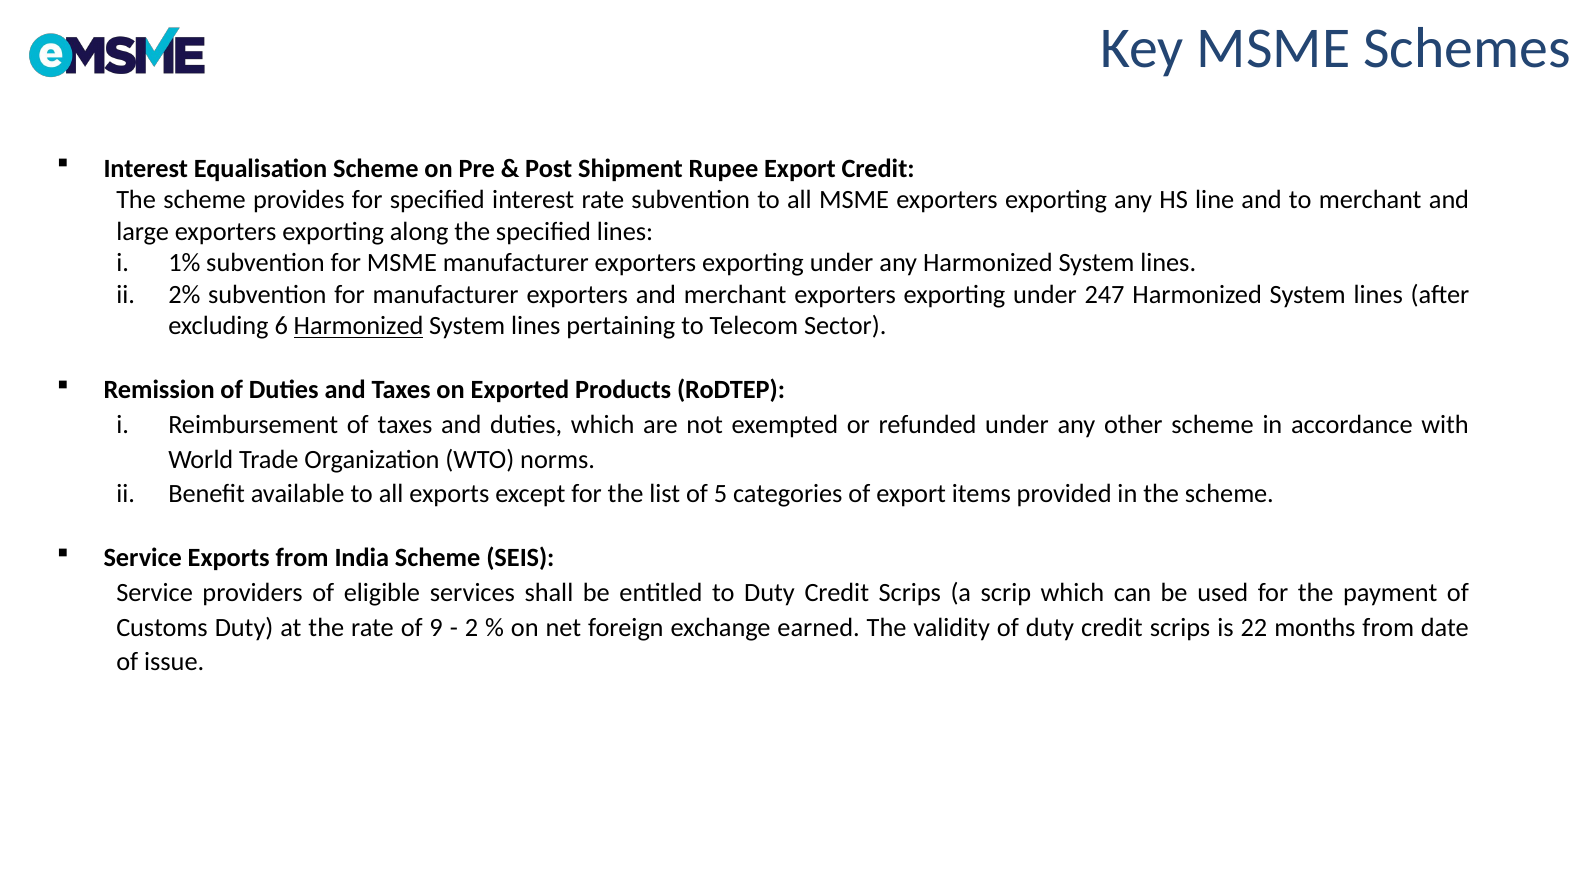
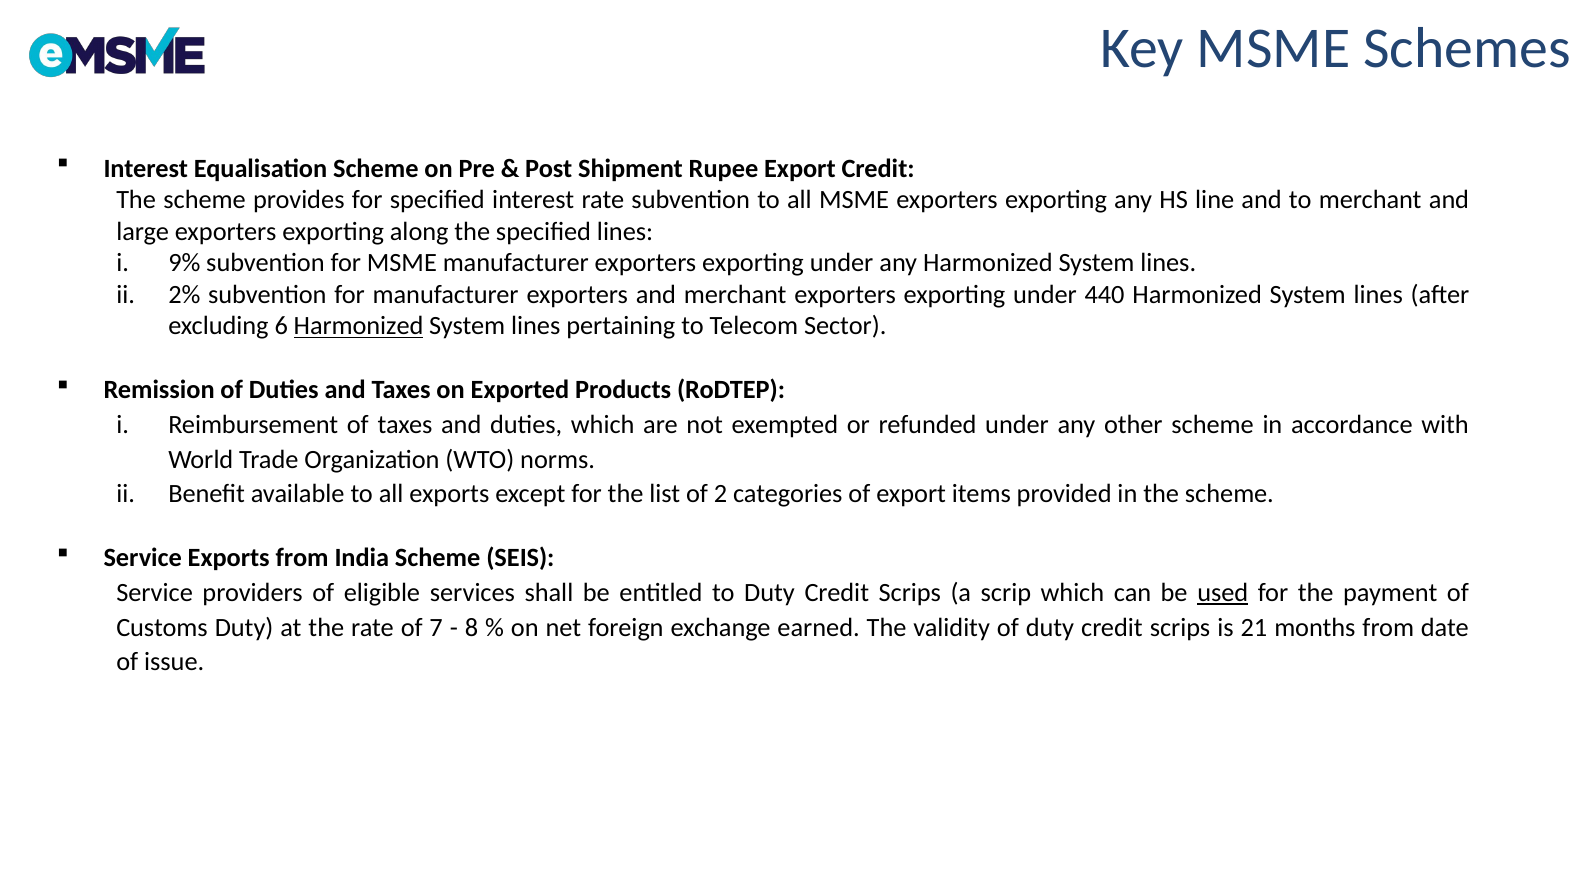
1%: 1% -> 9% (184, 263)
247: 247 -> 440 (1105, 295)
5: 5 -> 2 (721, 494)
used underline: none -> present (1223, 593)
9: 9 -> 7 (436, 628)
2: 2 -> 8 (472, 628)
22: 22 -> 21 (1254, 628)
